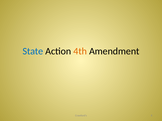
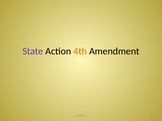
State colour: blue -> purple (33, 51)
